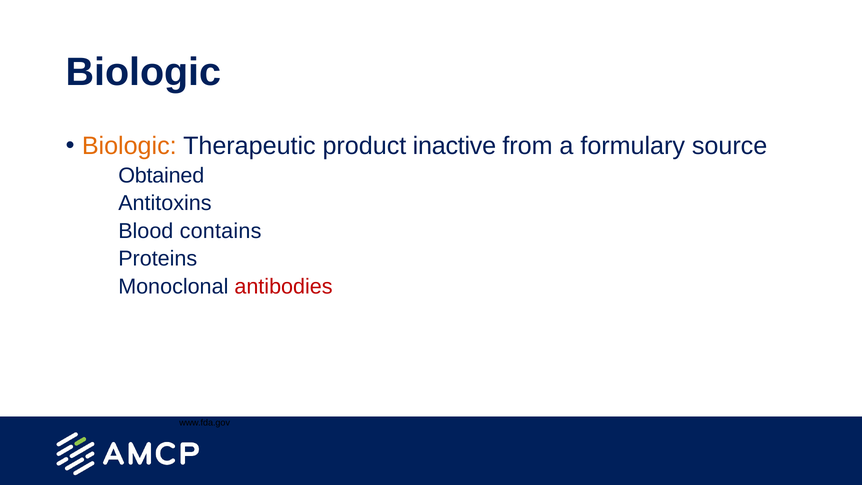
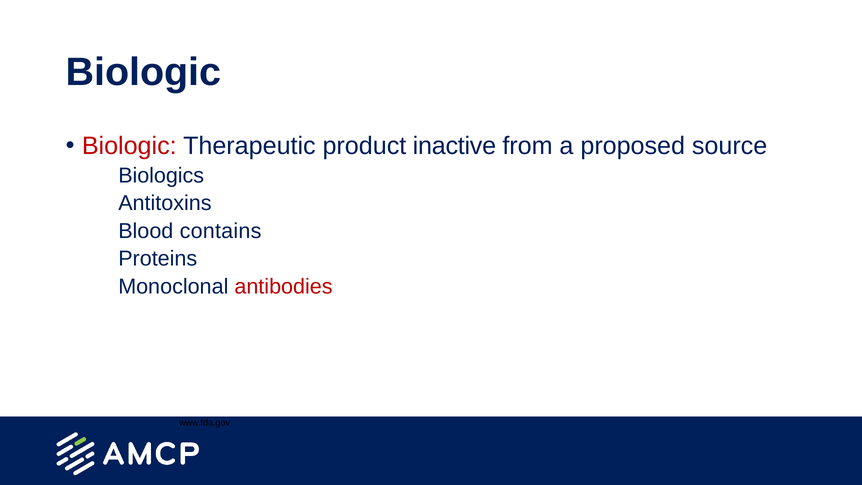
Biologic colour: orange -> red (129, 146)
formulary: formulary -> proposed (633, 146)
Obtained: Obtained -> Biologics (161, 175)
